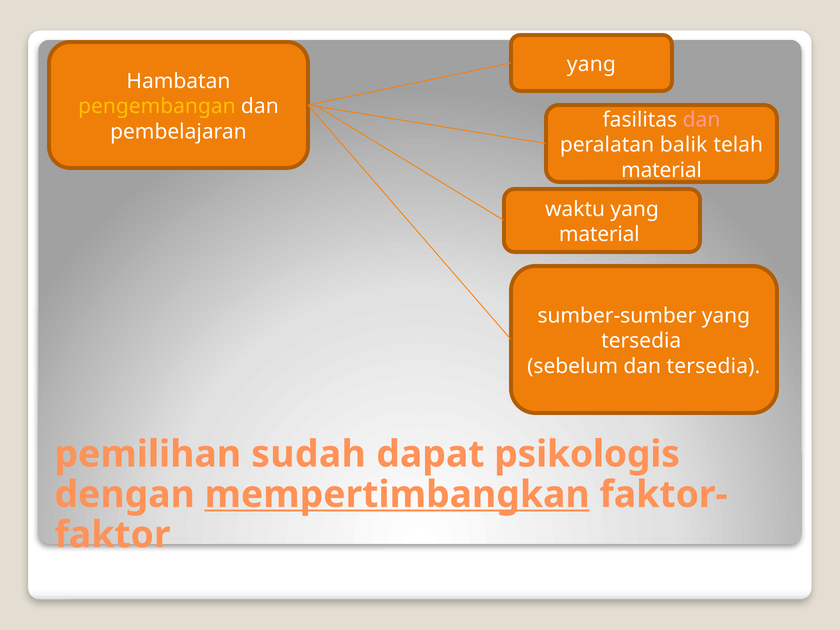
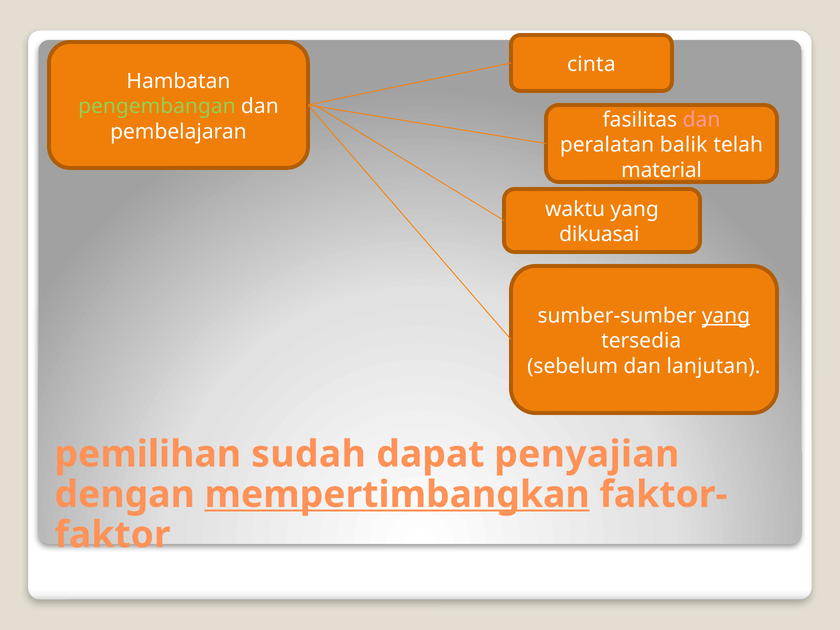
yang: yang -> cinta (591, 64)
pengembangan colour: yellow -> light green (157, 106)
material: material -> dikuasai (599, 235)
yang underline: none -> present (726, 316)
dan tersedia: tersedia -> lanjutan (713, 366)
psikologis: psikologis -> penyajian (587, 454)
